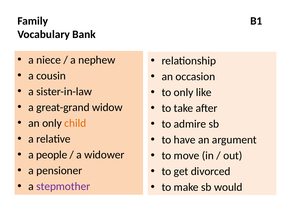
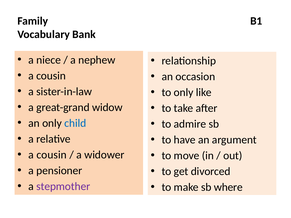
child colour: orange -> blue (75, 123)
people: people -> cousin (52, 155)
would: would -> where (228, 187)
